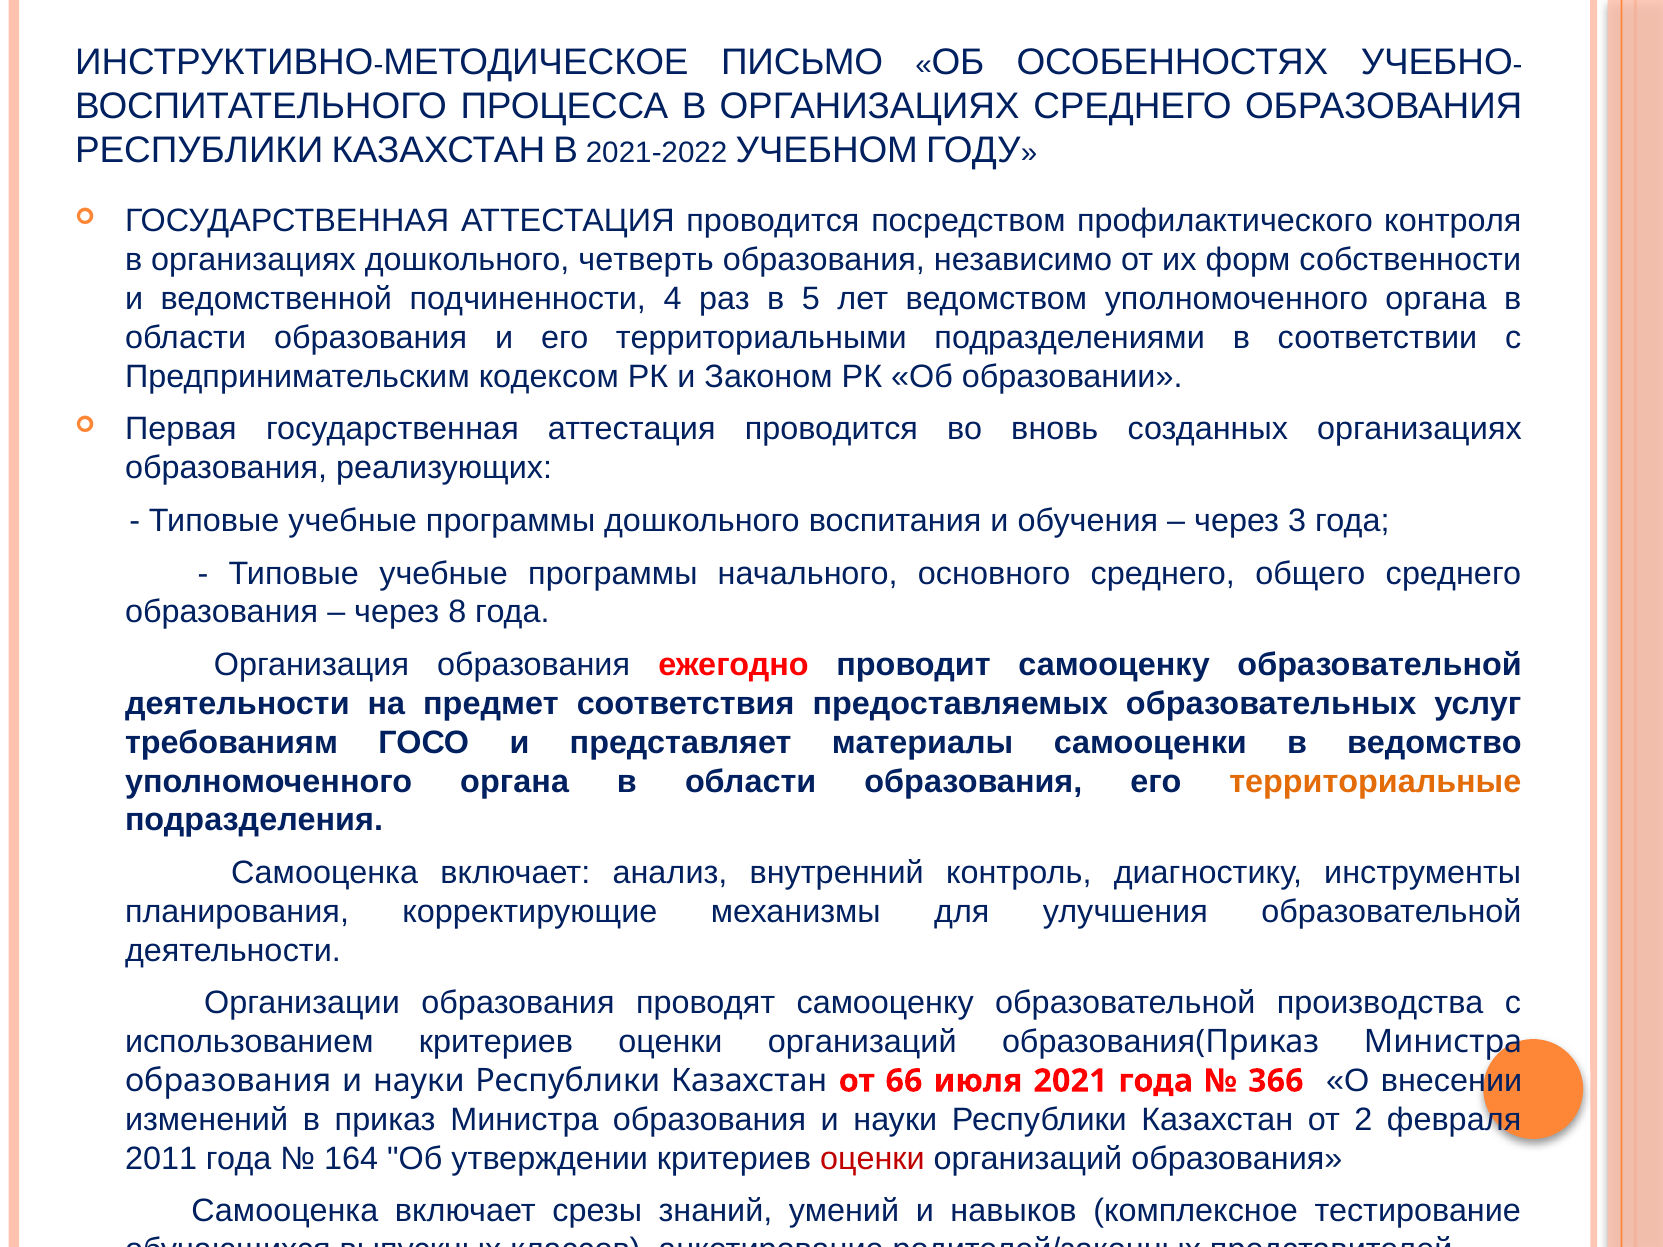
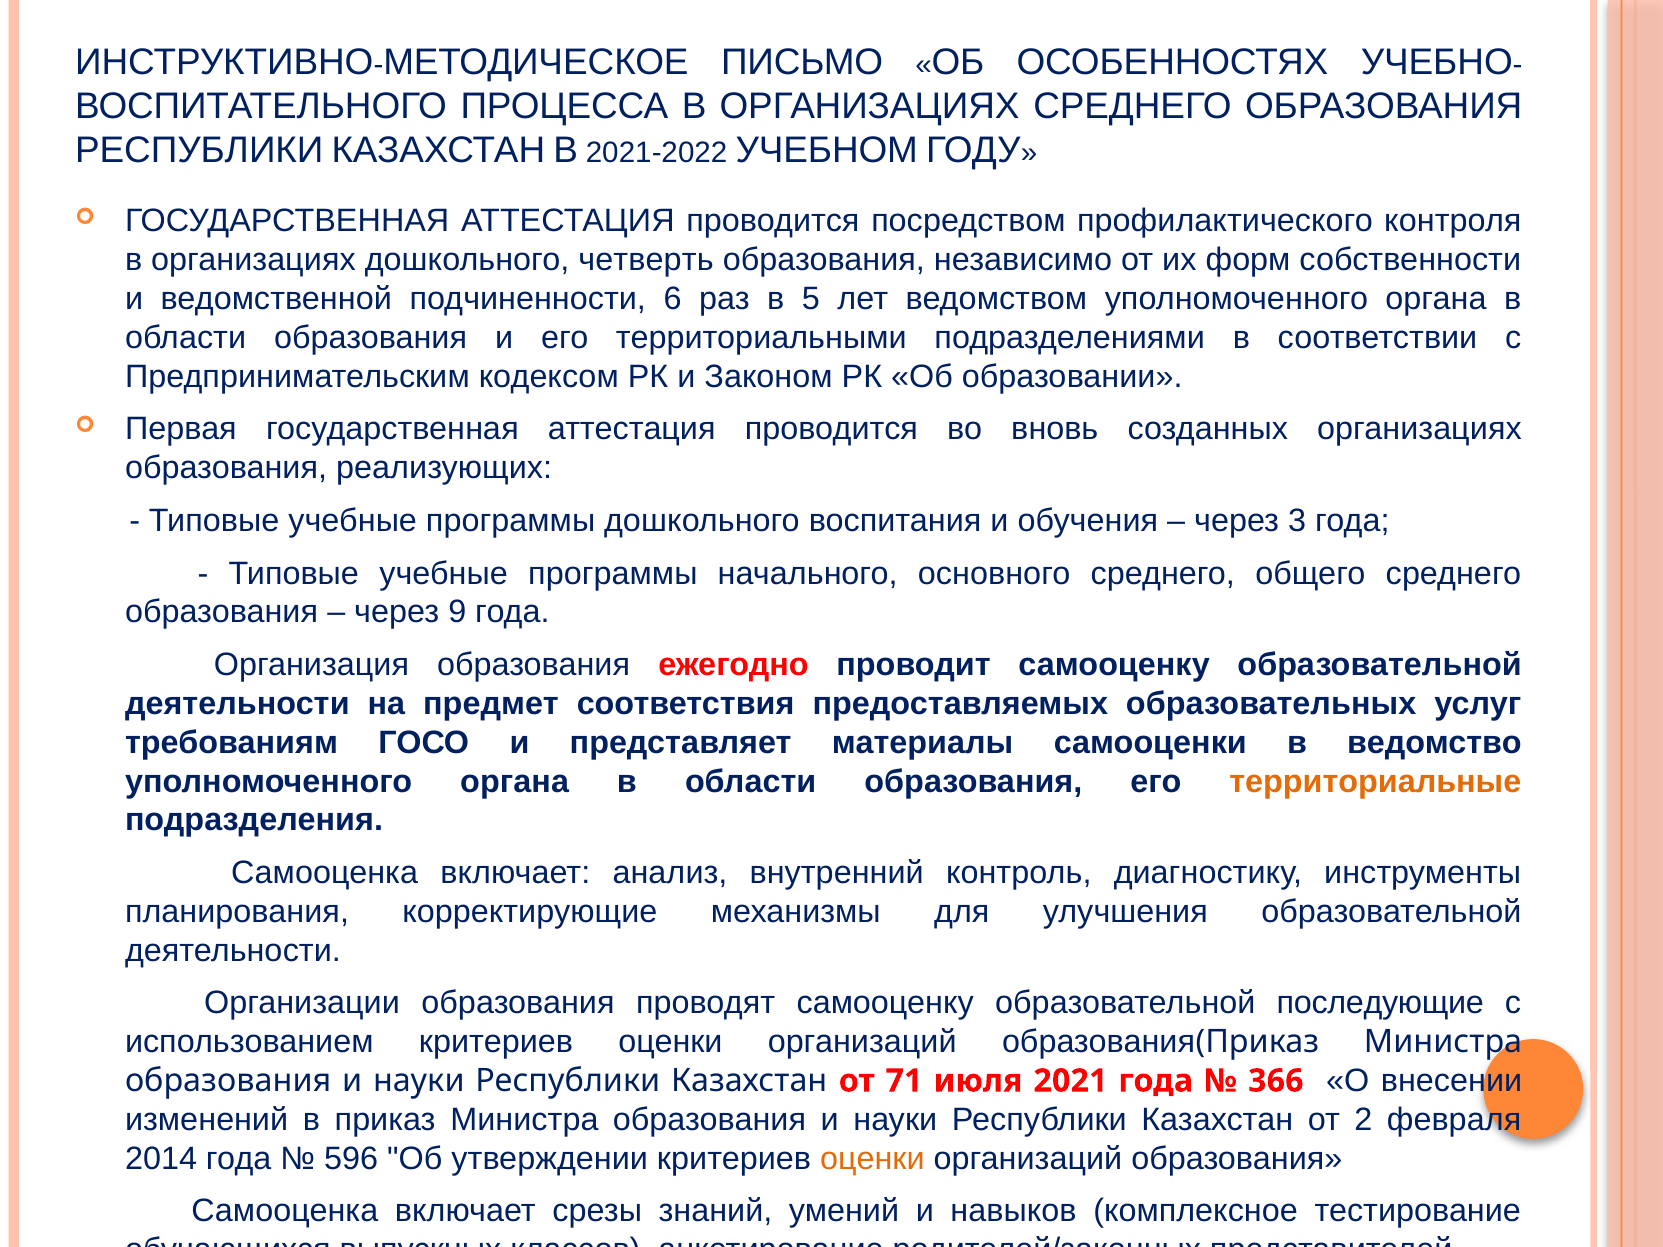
4: 4 -> 6 (673, 299)
8: 8 -> 9 (457, 612)
производства: производства -> последующие (1380, 1003)
66: 66 -> 71 (904, 1081)
2011: 2011 -> 2014 (161, 1159)
164: 164 -> 596 (351, 1159)
оценки colour: red -> orange (872, 1159)
